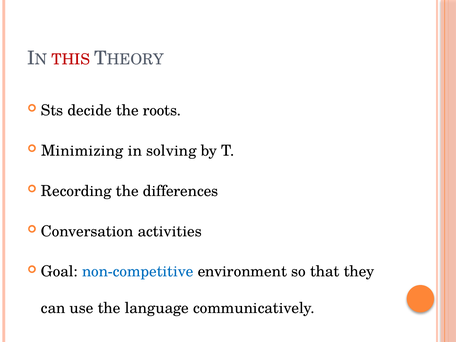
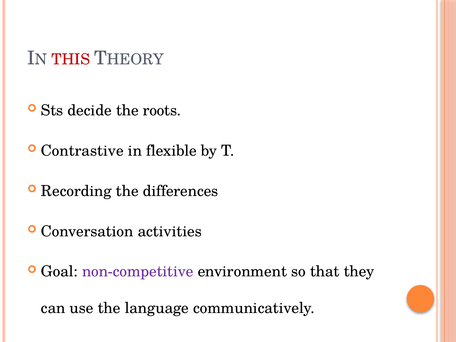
Minimizing: Minimizing -> Contrastive (82, 151)
solving: solving -> flexible (171, 151)
non-competitive colour: blue -> purple (138, 272)
